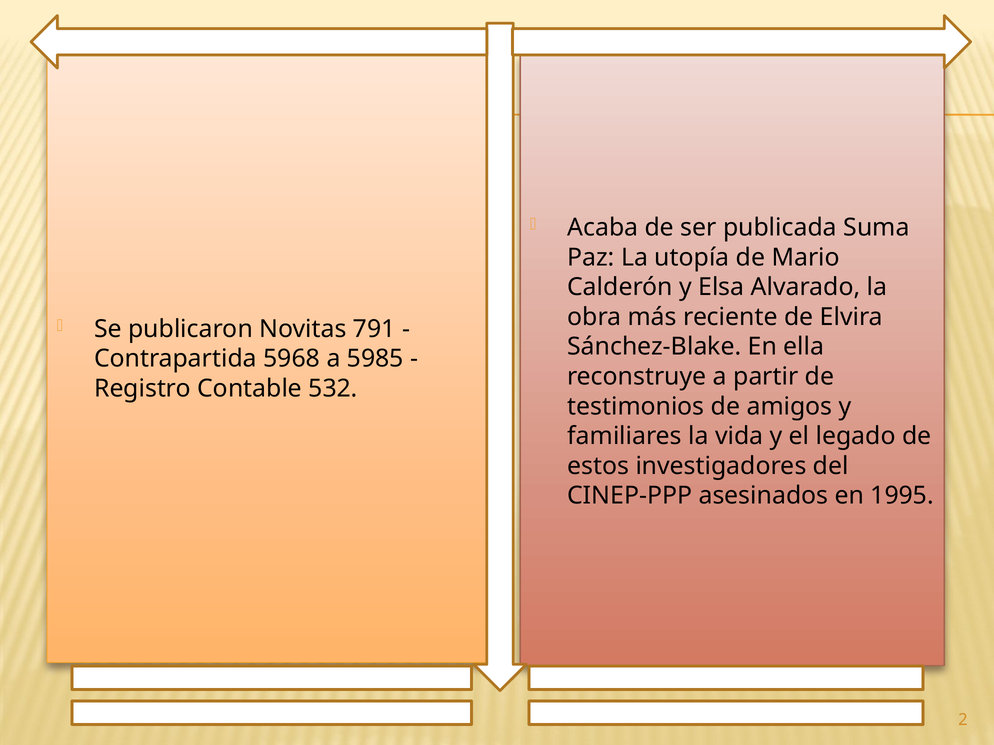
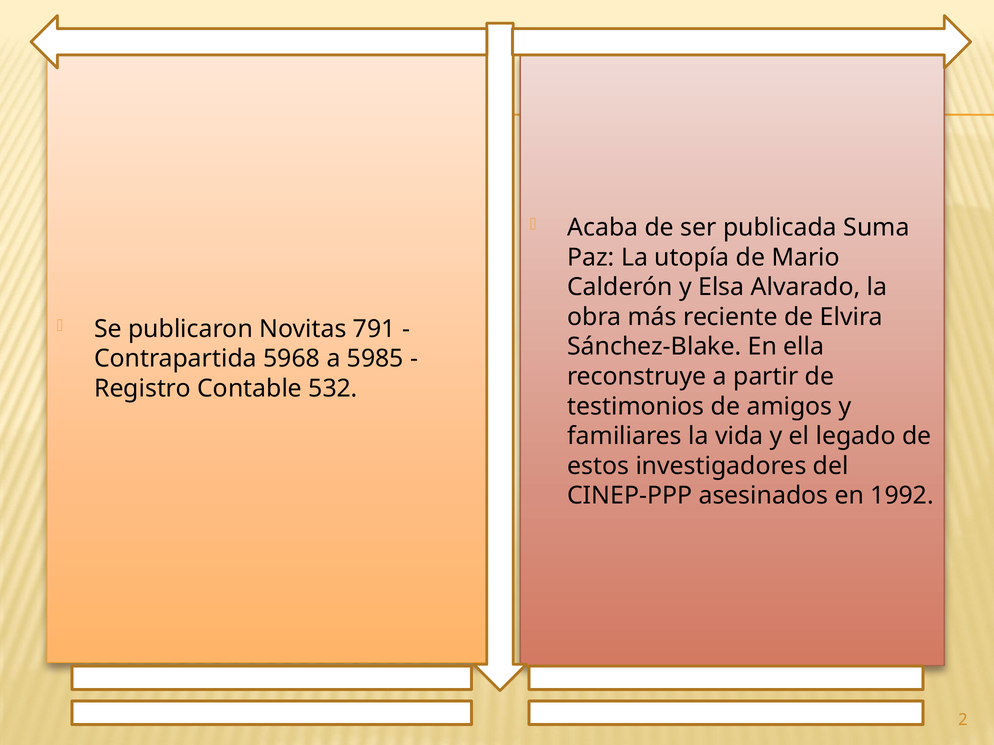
1995: 1995 -> 1992 (902, 496)
